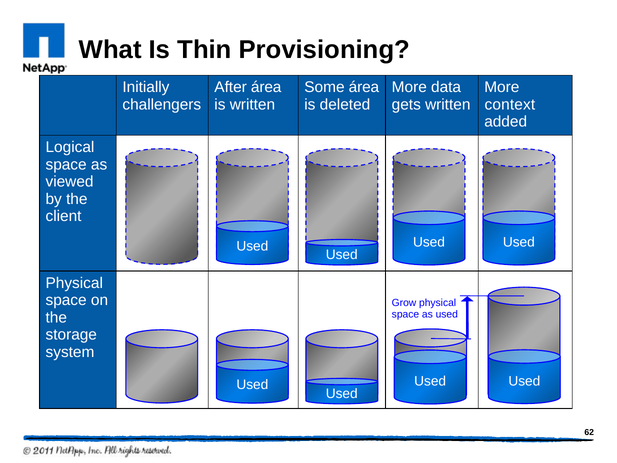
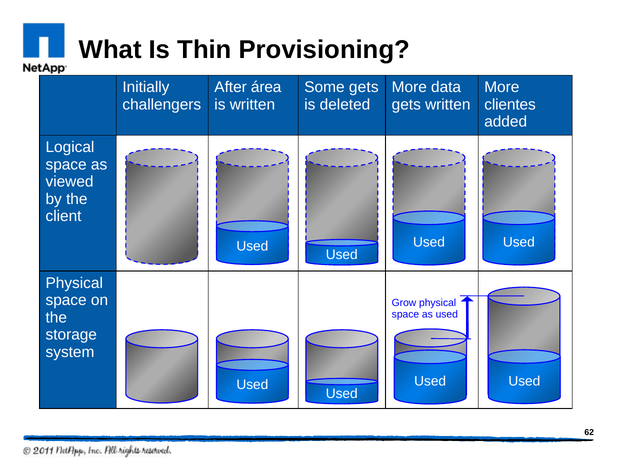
Some área: área -> gets (364, 87)
context: context -> clientes (510, 104)
